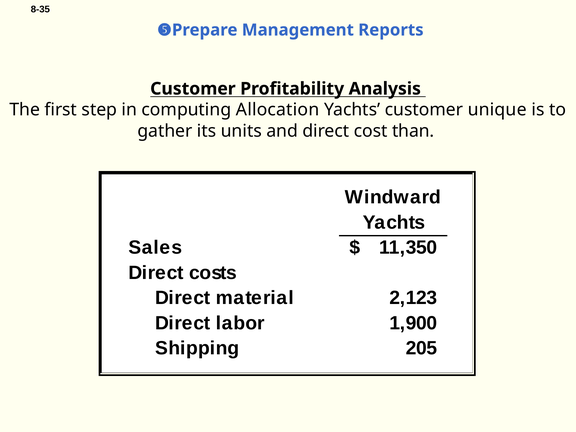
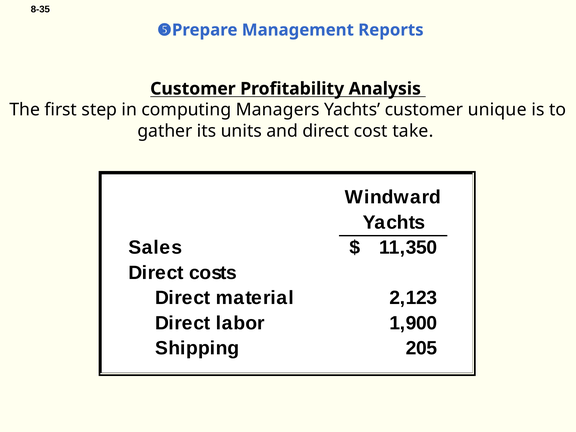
Allocation: Allocation -> Managers (278, 110)
than: than -> take (413, 131)
